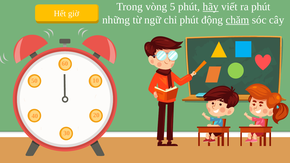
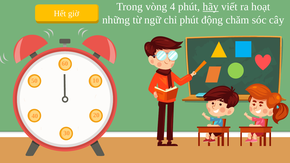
5: 5 -> 4 (173, 7)
ra phút: phút -> hoạt (261, 7)
chăm underline: present -> none (237, 20)
